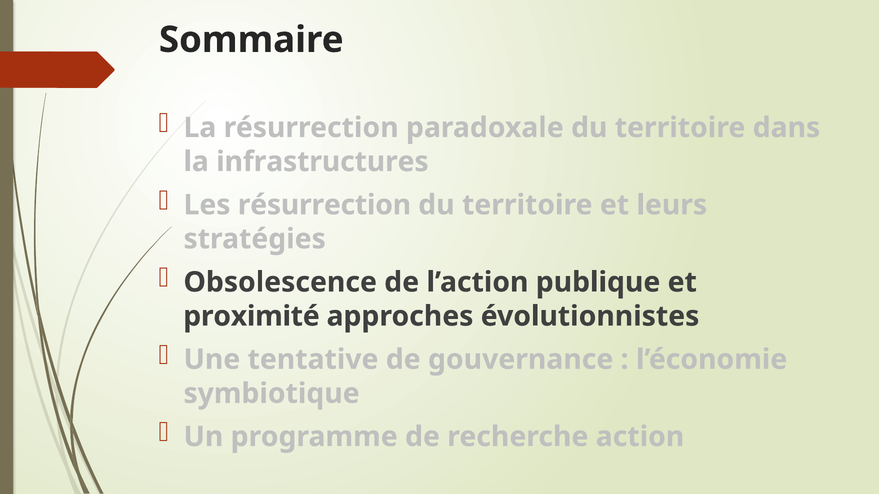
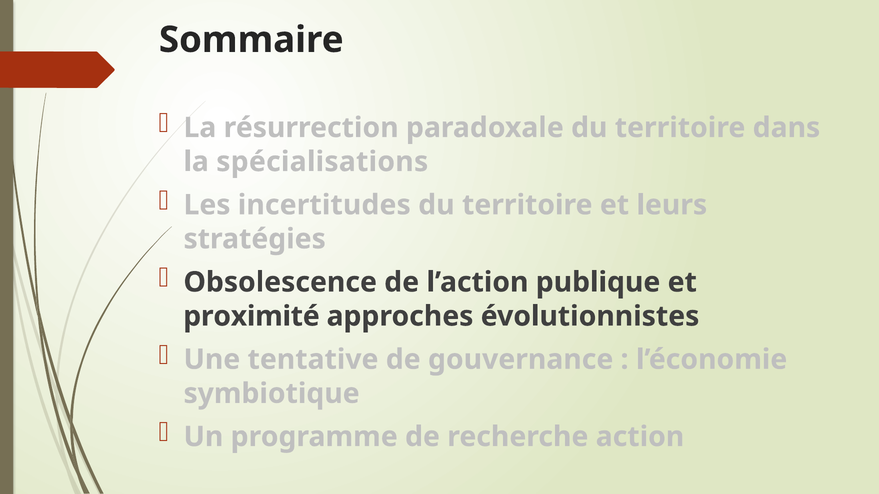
infrastructures: infrastructures -> spécialisations (322, 162)
Les résurrection: résurrection -> incertitudes (324, 205)
